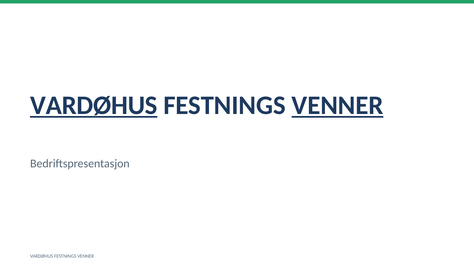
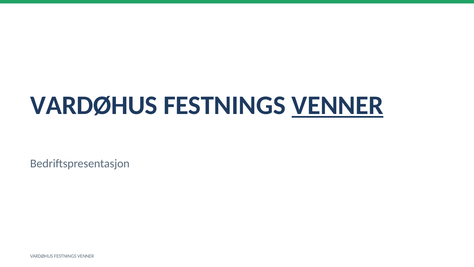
VARDØHUS underline: present -> none (94, 105)
